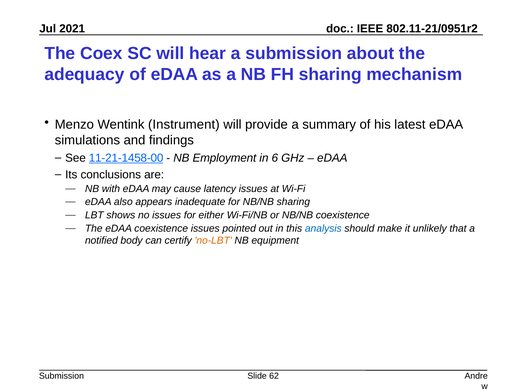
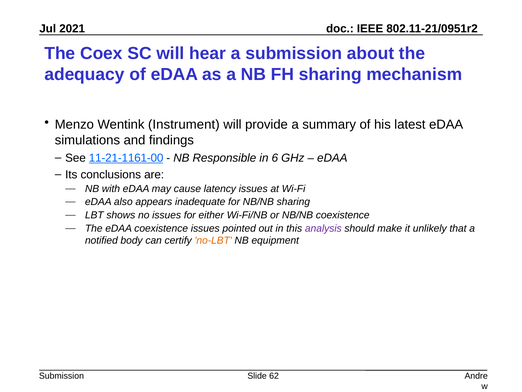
11-21-1458-00: 11-21-1458-00 -> 11-21-1161-00 (126, 158)
Employment: Employment -> Responsible (224, 158)
analysis colour: blue -> purple (323, 228)
